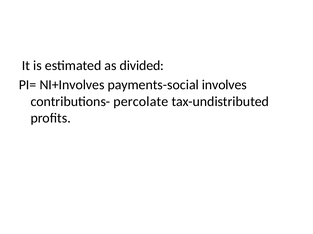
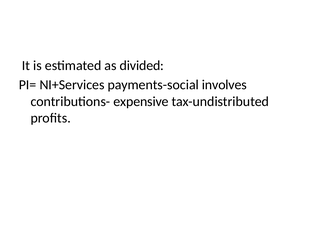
NI+Involves: NI+Involves -> NI+Services (72, 85)
percolate: percolate -> expensive (141, 102)
